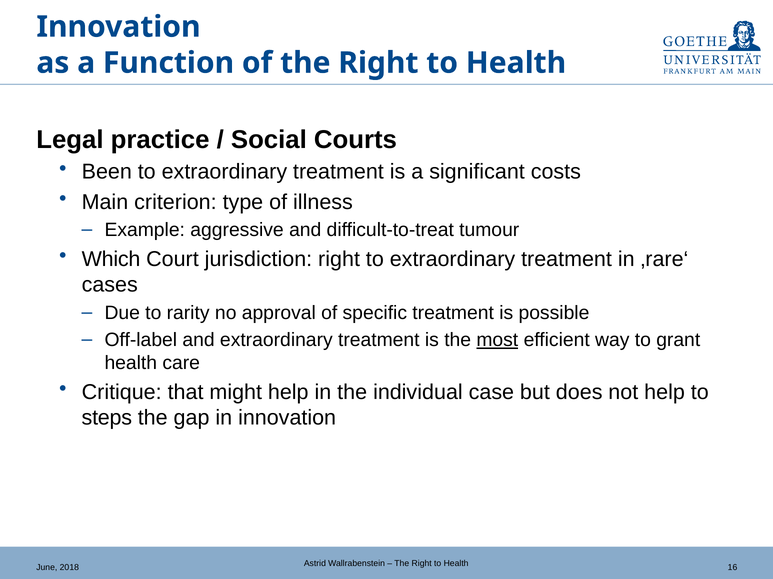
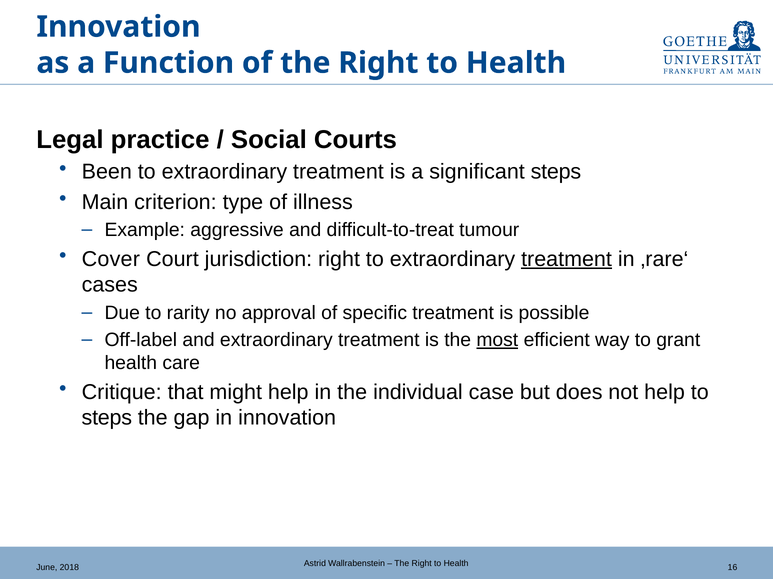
significant costs: costs -> steps (556, 172)
Which: Which -> Cover (111, 259)
treatment underline: none -> present (567, 259)
